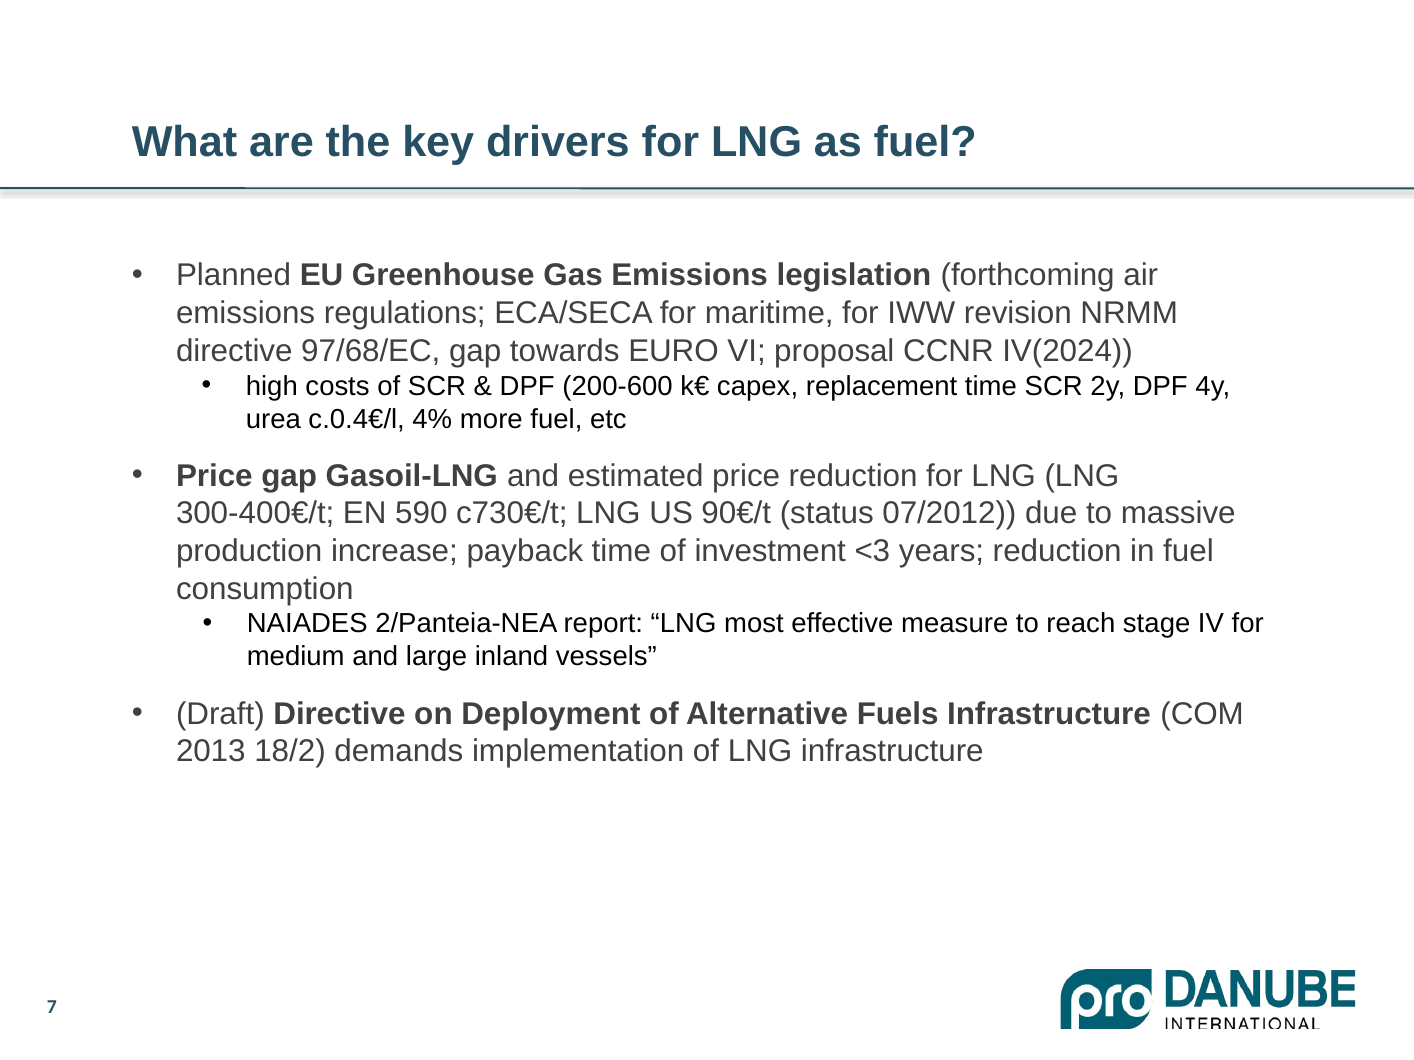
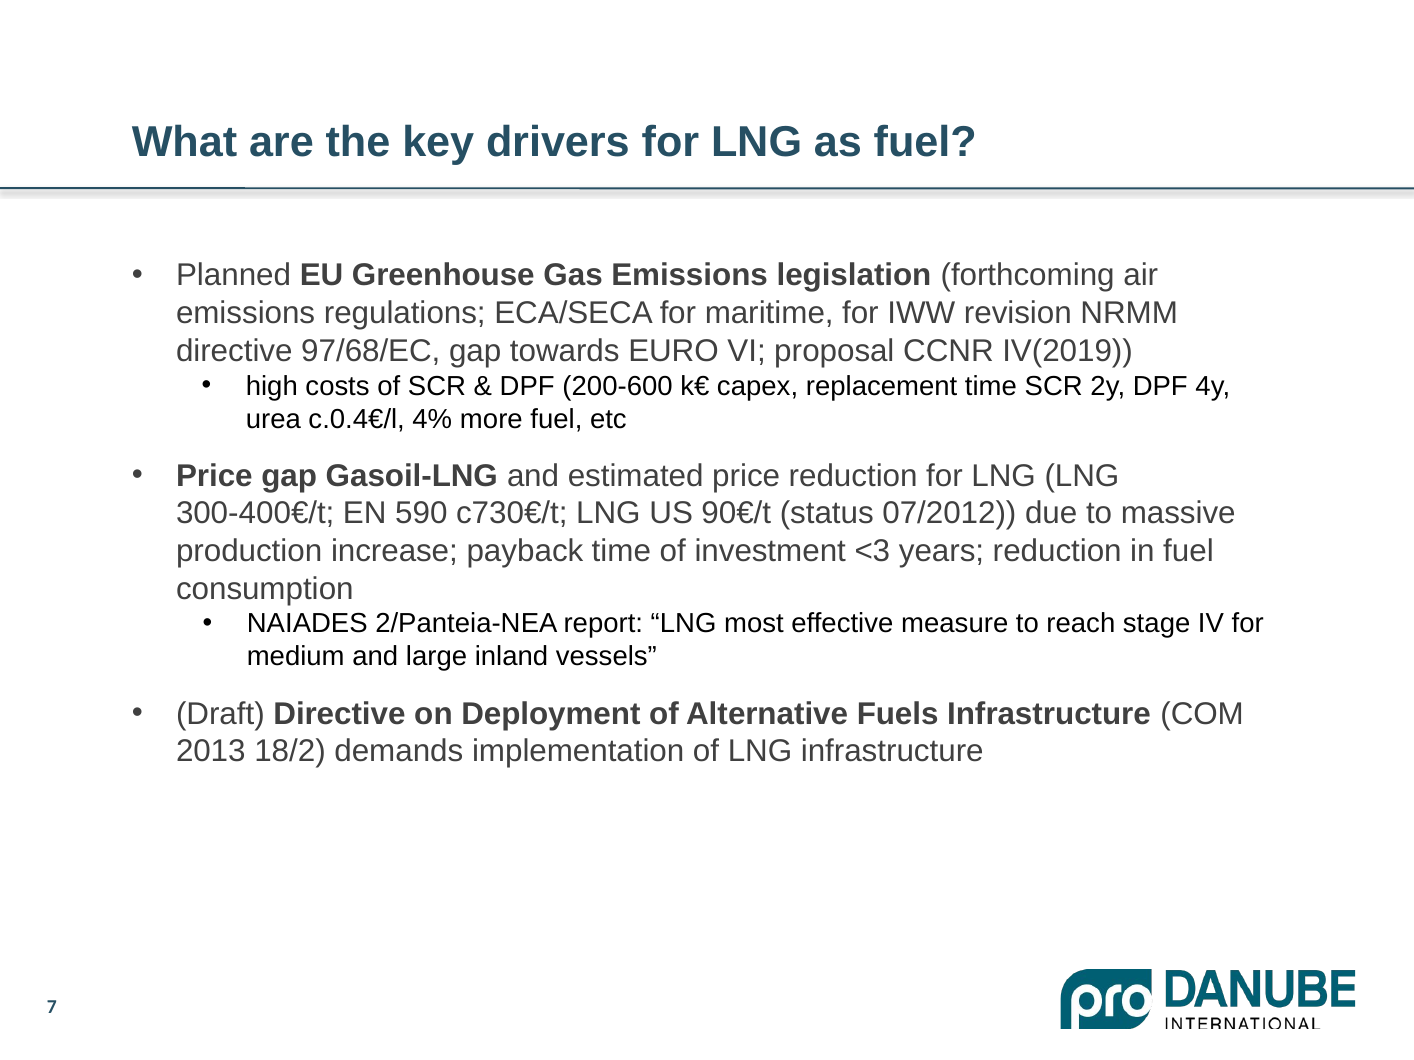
IV(2024: IV(2024 -> IV(2019 (1068, 351)
